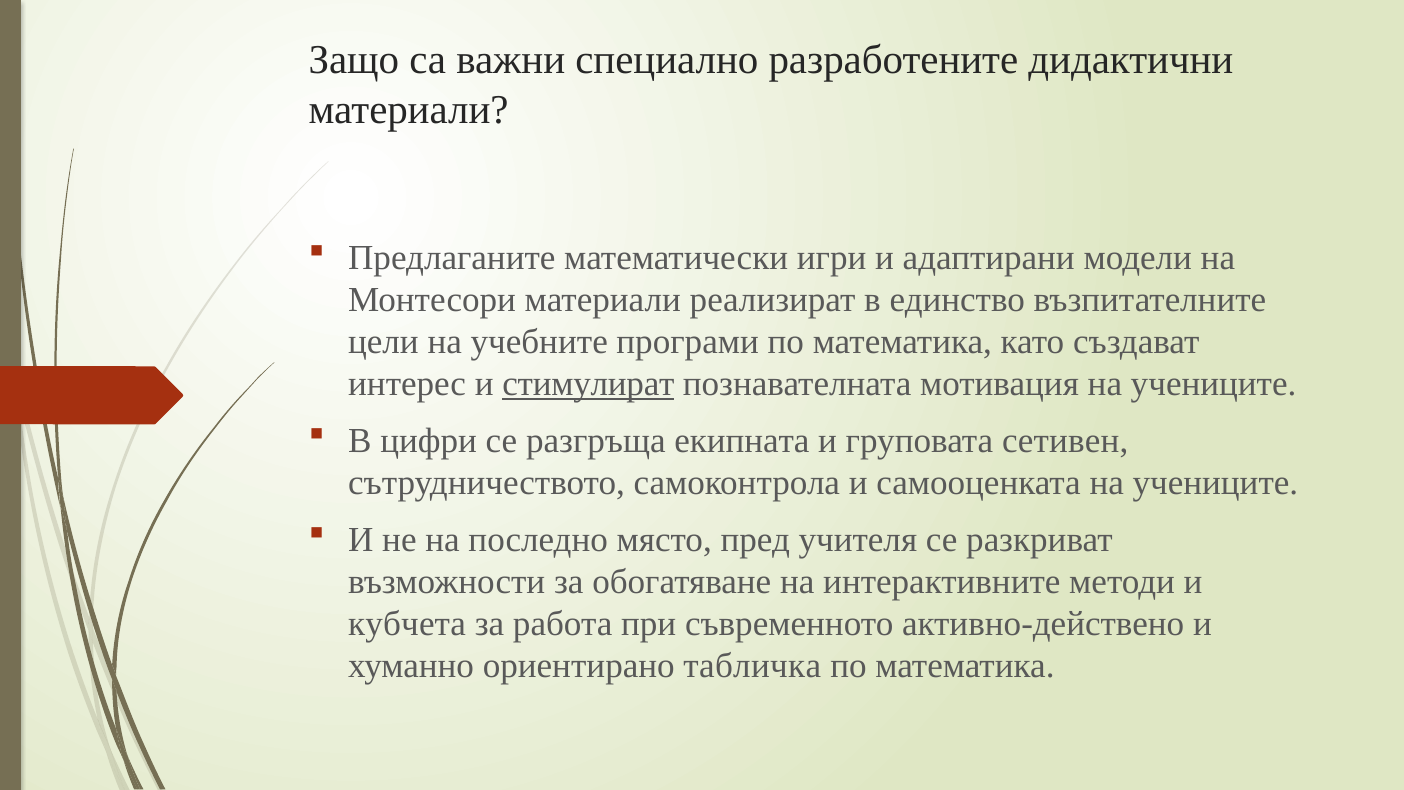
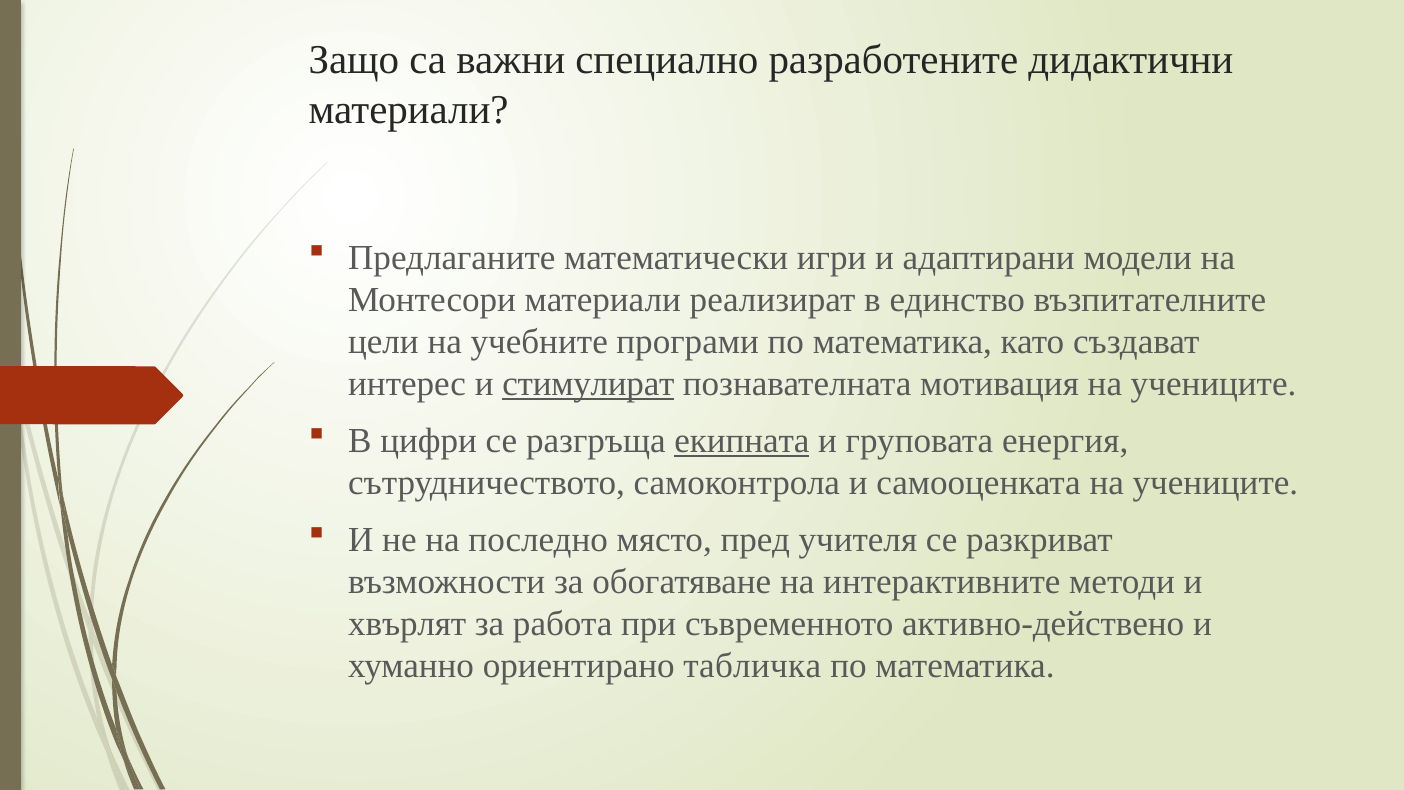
екипната underline: none -> present (742, 441)
сетивен: сетивен -> енергия (1065, 441)
кубчета: кубчета -> хвърлят (407, 624)
